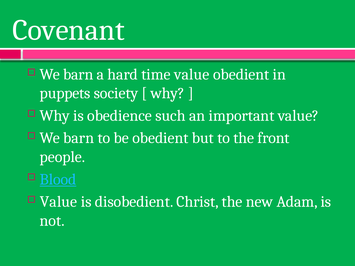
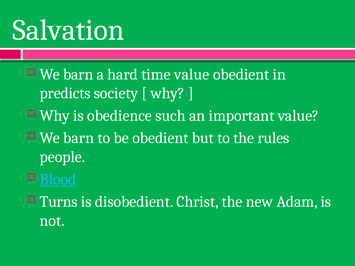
Covenant: Covenant -> Salvation (68, 30)
puppets: puppets -> predicts (65, 93)
front: front -> rules (274, 138)
Value: Value -> Turns (59, 202)
